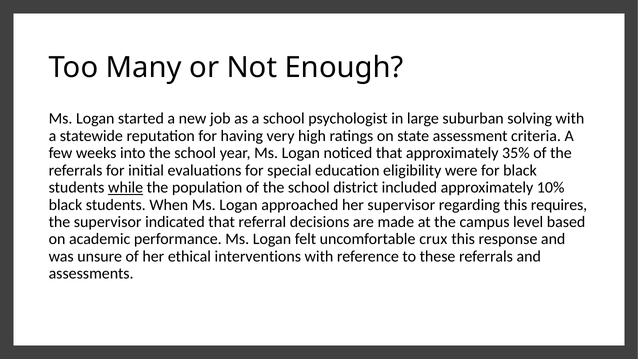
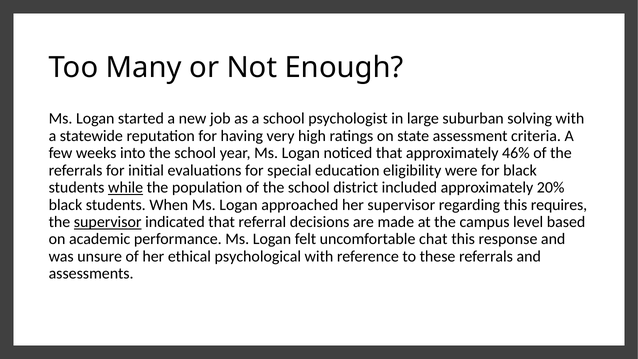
35%: 35% -> 46% (516, 153)
10%: 10% -> 20% (551, 187)
supervisor underline: none -> present (108, 222)
crux: crux -> chat (433, 239)
interventions: interventions -> psychological (258, 256)
